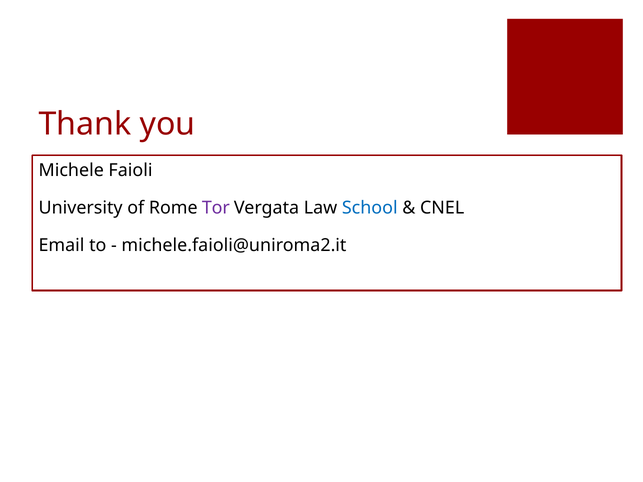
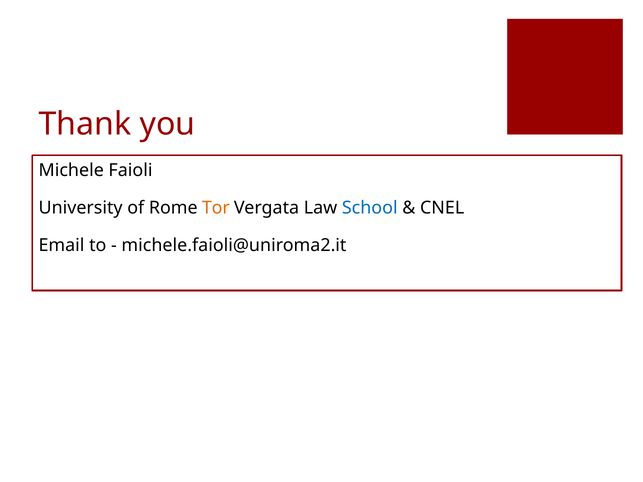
Tor colour: purple -> orange (216, 208)
